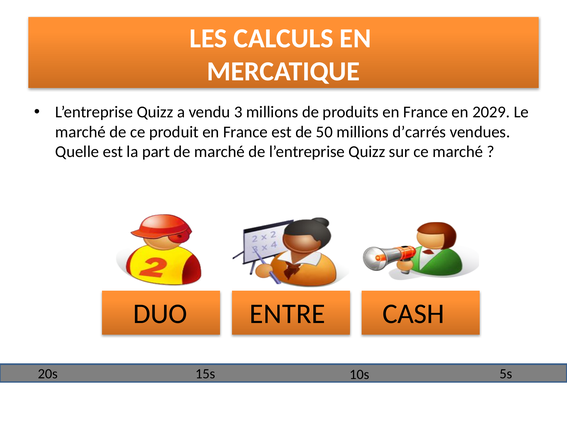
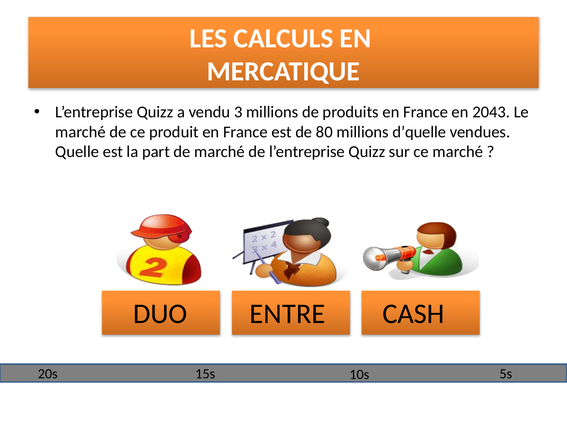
2029: 2029 -> 2043 (491, 112)
50: 50 -> 80 (324, 132)
d’carrés: d’carrés -> d’quelle (419, 132)
